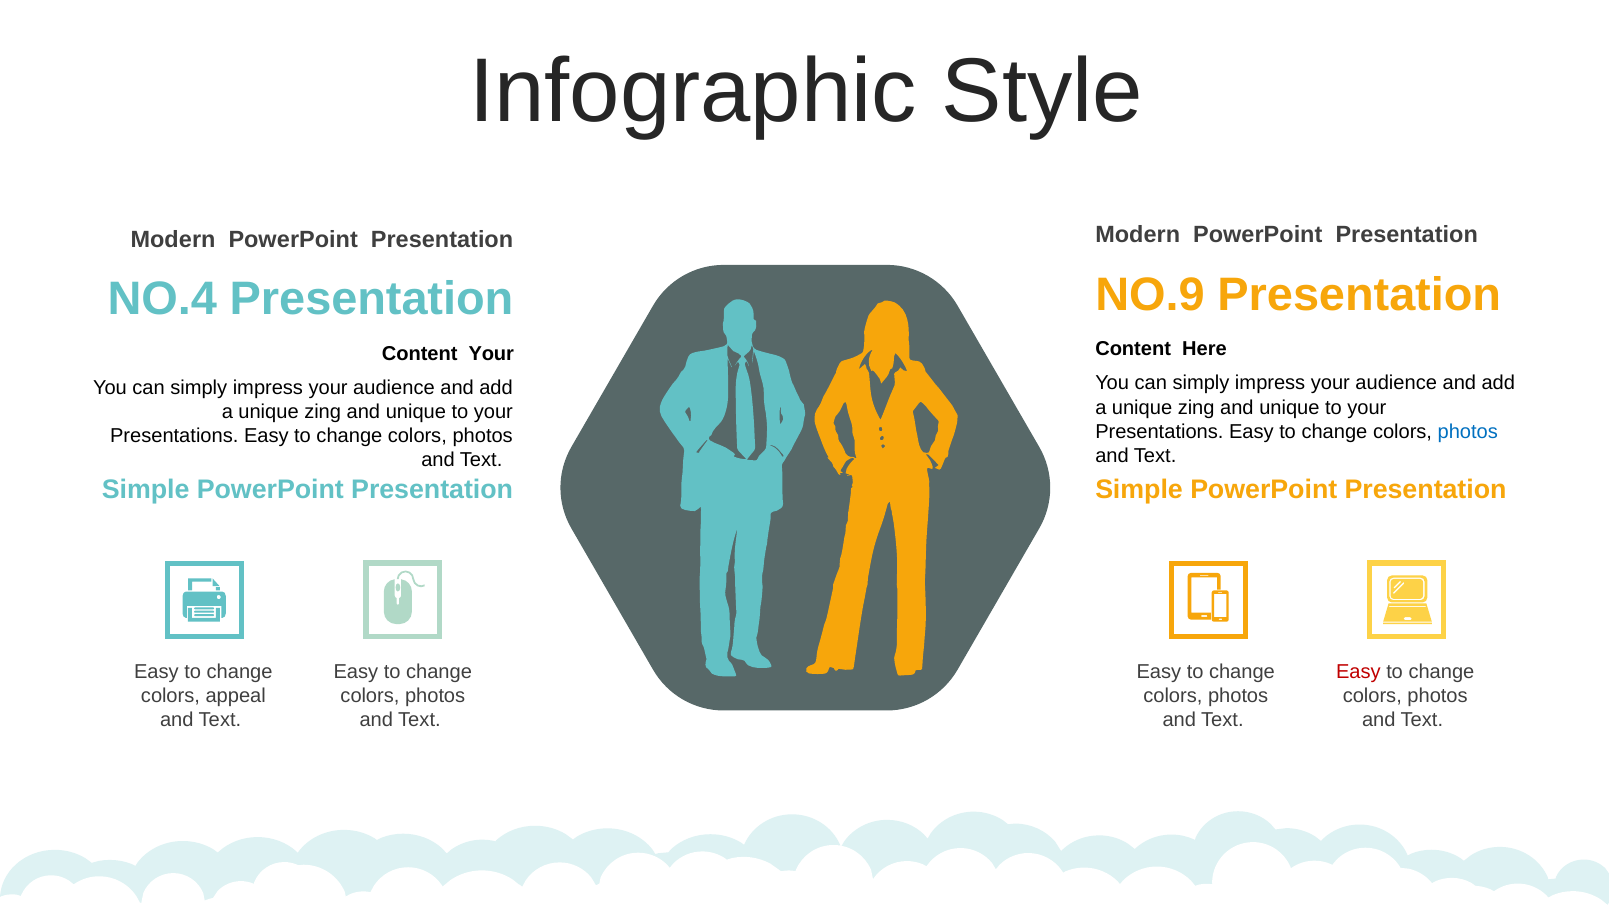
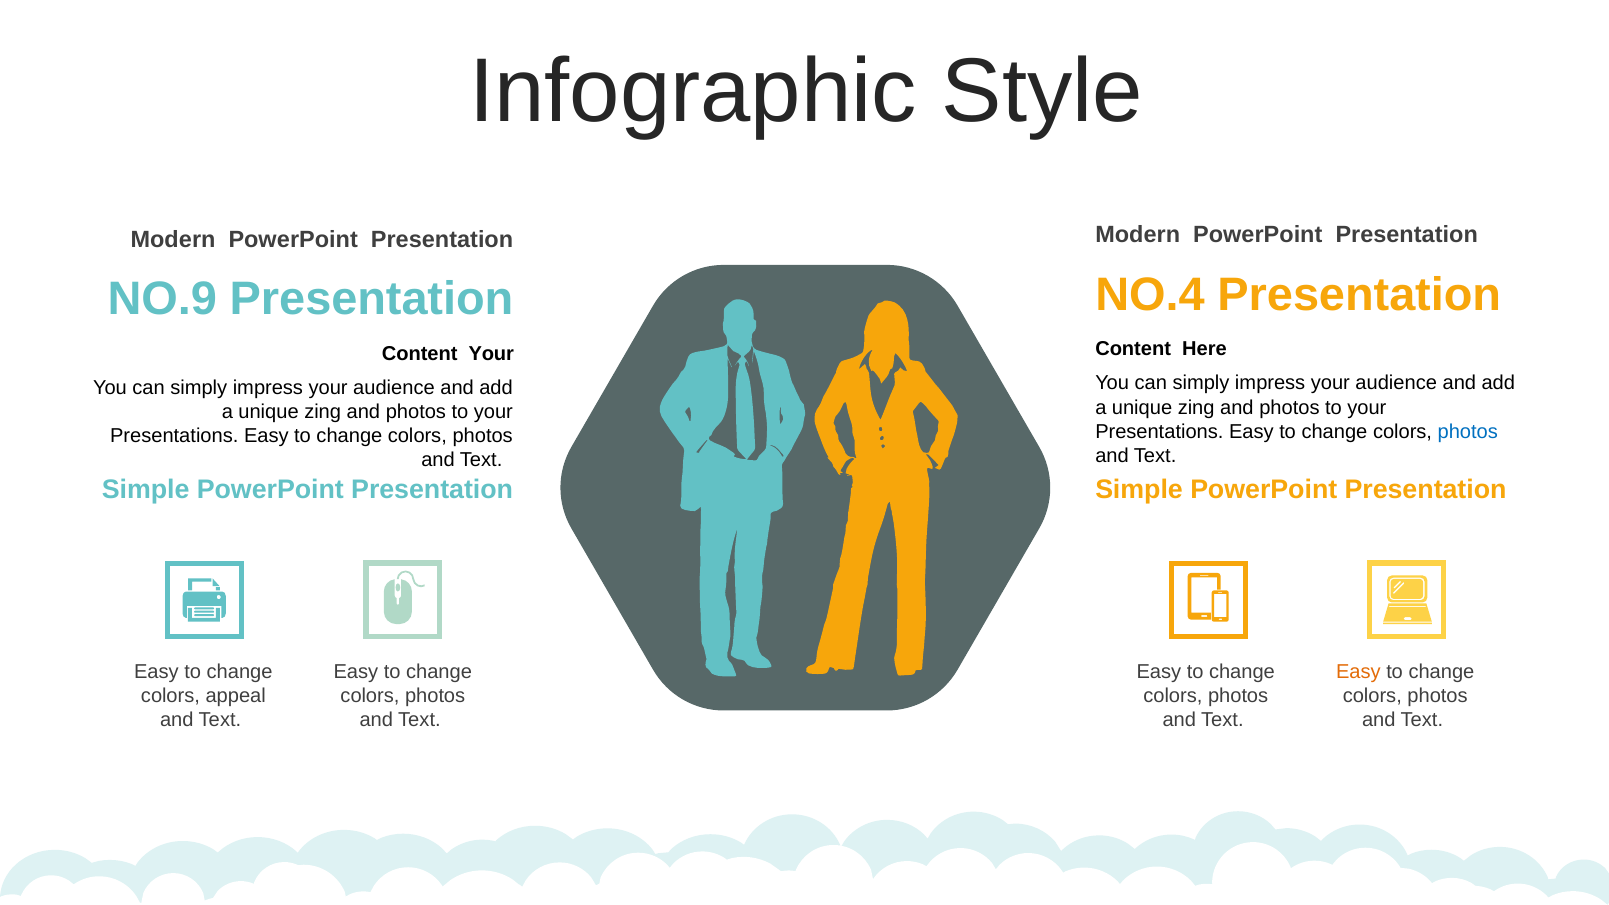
NO.9: NO.9 -> NO.4 (1150, 295)
NO.4: NO.4 -> NO.9 (162, 299)
unique: unique -> photos (1289, 408)
unique: unique -> photos (416, 412)
Easy colour: red -> orange (1358, 672)
